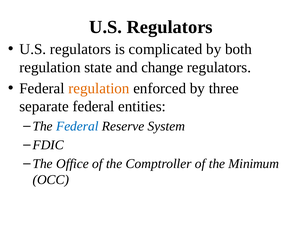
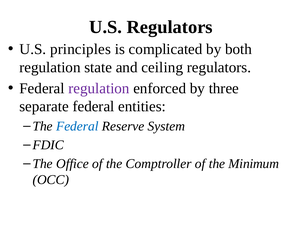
regulators: regulators -> principles (80, 49)
change: change -> ceiling (162, 67)
regulation colour: orange -> purple (99, 89)
